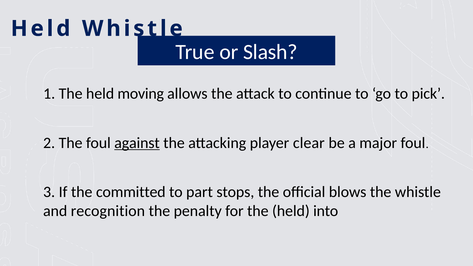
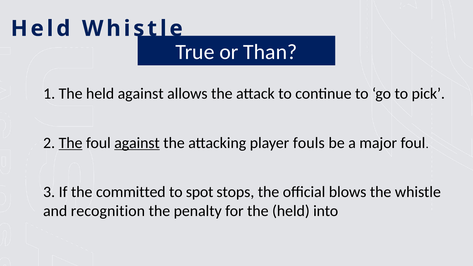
Slash: Slash -> Than (270, 52)
held moving: moving -> against (141, 94)
The underline: none -> present (71, 143)
clear: clear -> fouls (309, 143)
part: part -> spot (200, 192)
